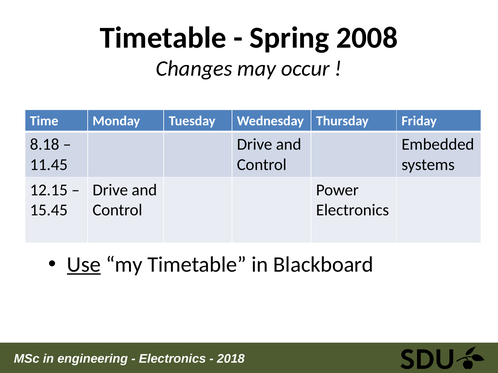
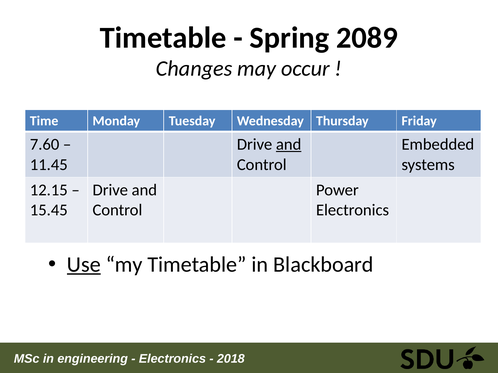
2008: 2008 -> 2089 (367, 38)
8.18: 8.18 -> 7.60 (45, 145)
and underline: none -> present (289, 145)
